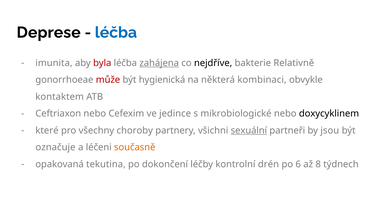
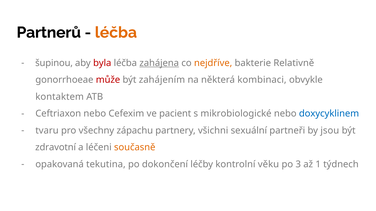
Deprese: Deprese -> Partnerů (49, 33)
léčba colour: blue -> orange (116, 33)
imunita: imunita -> šupinou (54, 63)
nejdříve colour: black -> orange (213, 63)
hygienická: hygienická -> zahájením (162, 80)
jedince: jedince -> pacient (175, 114)
doxycyklinem colour: black -> blue (329, 114)
které: které -> tvaru (47, 131)
choroby: choroby -> zápachu (135, 131)
sexuální underline: present -> none (249, 131)
označuje: označuje -> zdravotní (56, 148)
drén: drén -> věku (268, 165)
6: 6 -> 3 (298, 165)
8: 8 -> 1 (318, 165)
